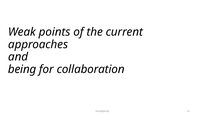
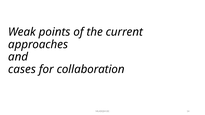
being: being -> cases (22, 69)
